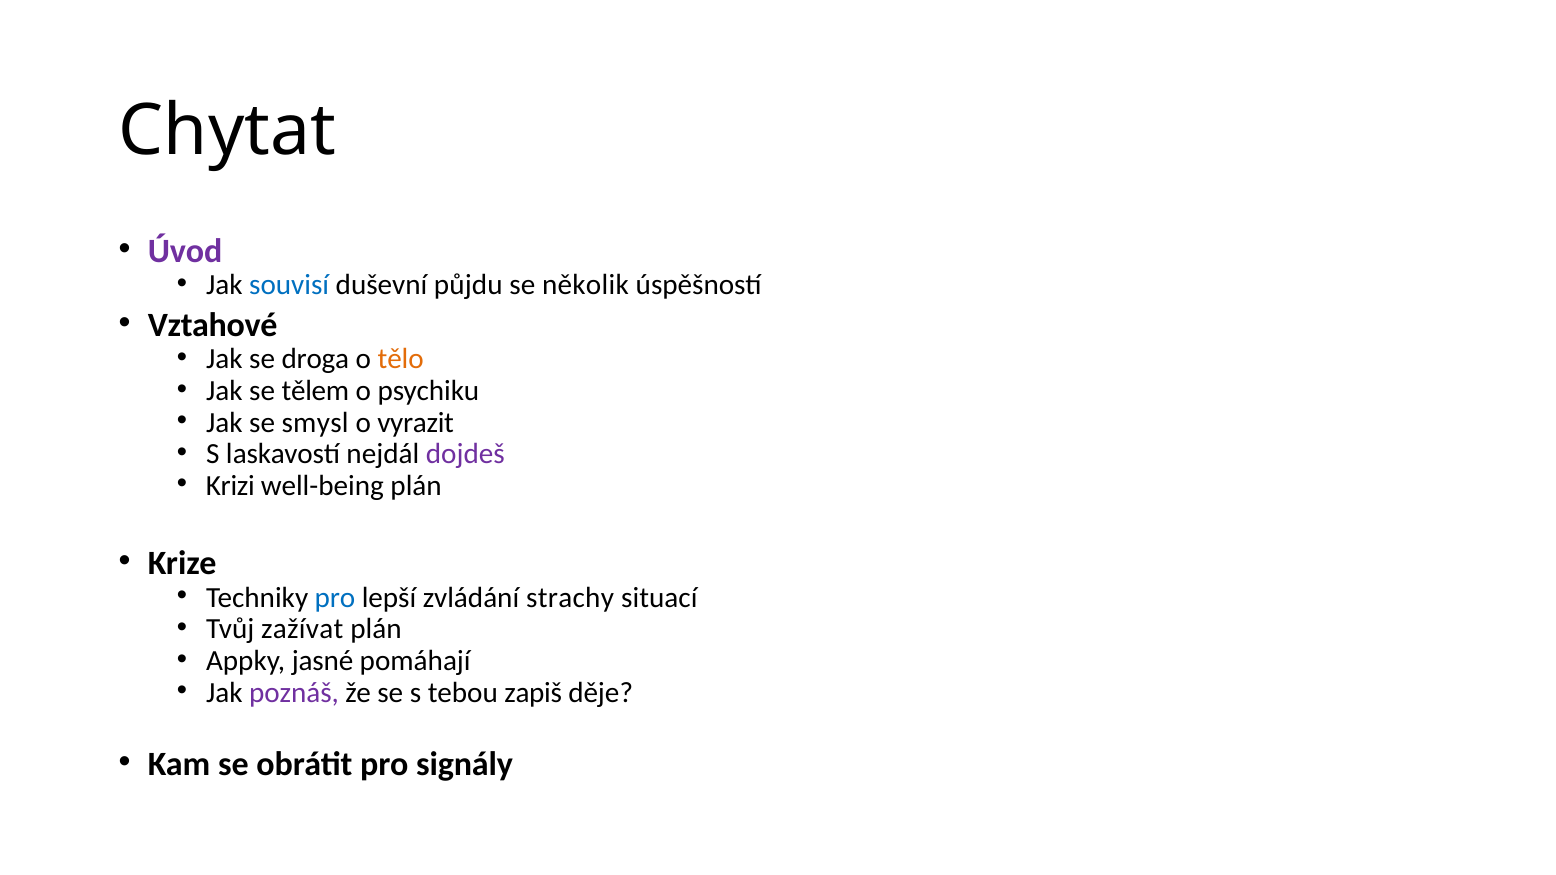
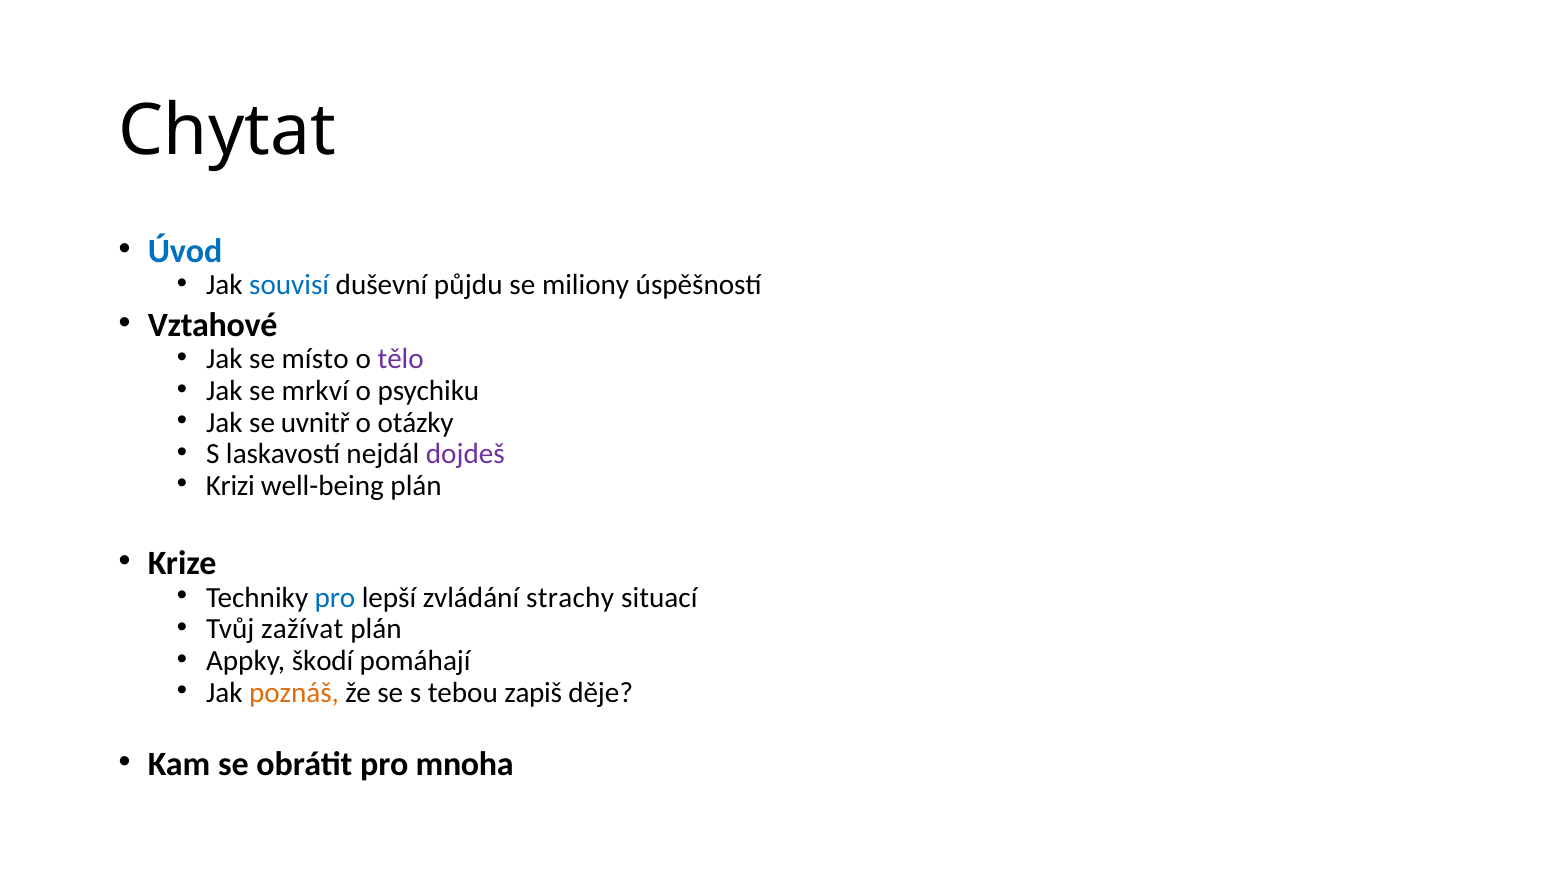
Úvod colour: purple -> blue (185, 251)
několik: několik -> miliony (586, 285)
droga: droga -> místo (315, 359)
tělo colour: orange -> purple (401, 359)
tělem: tělem -> mrkví (315, 391)
smysl: smysl -> uvnitř (315, 423)
vyrazit: vyrazit -> otázky (416, 423)
jasné: jasné -> škodí (323, 661)
poznáš colour: purple -> orange (294, 693)
signály: signály -> mnoha (465, 764)
